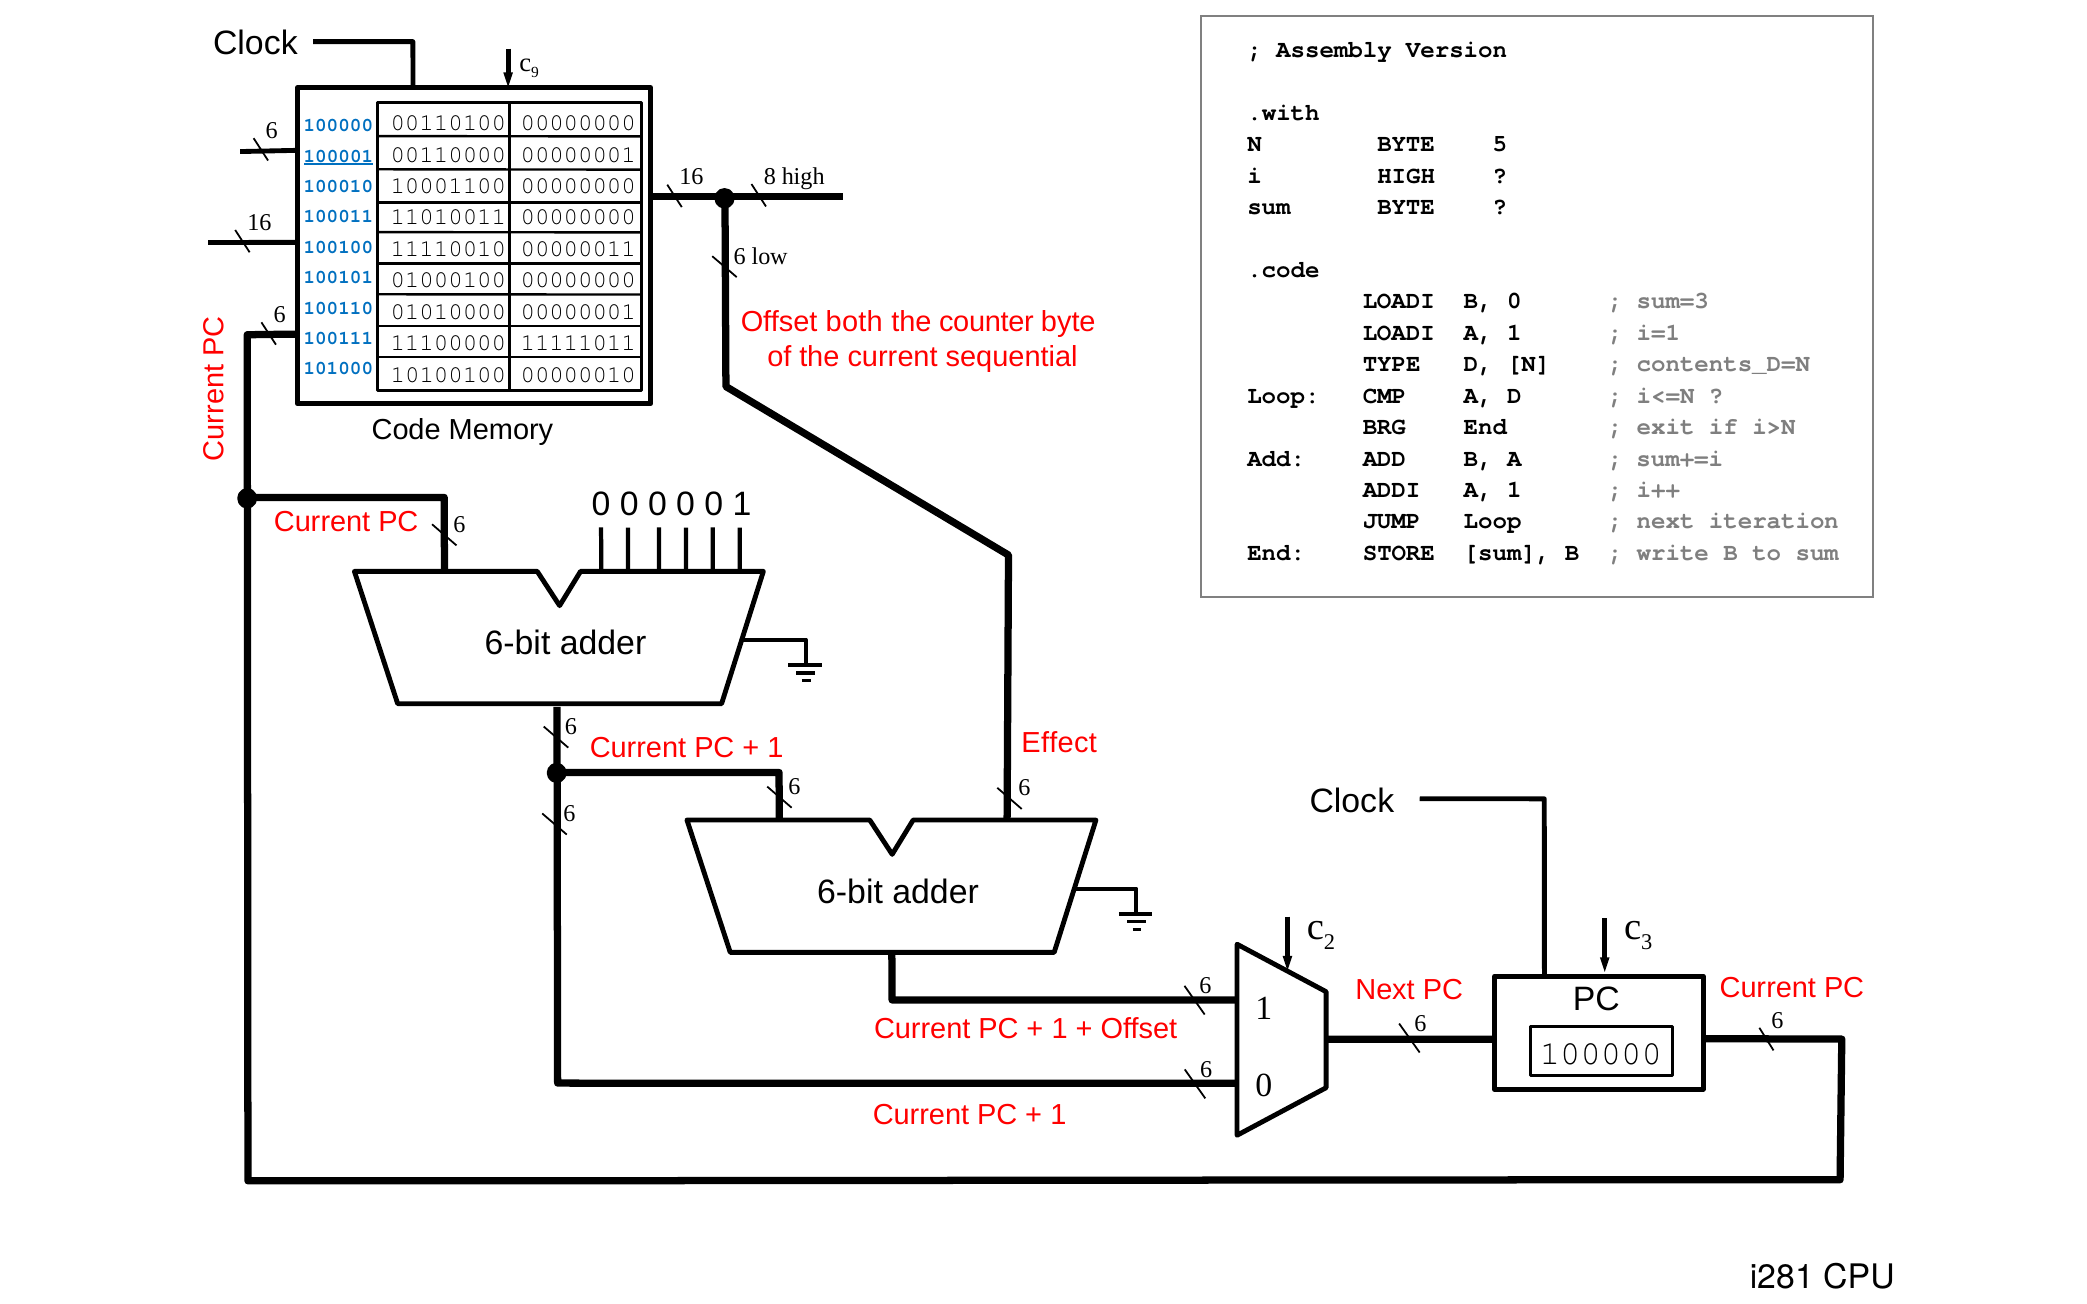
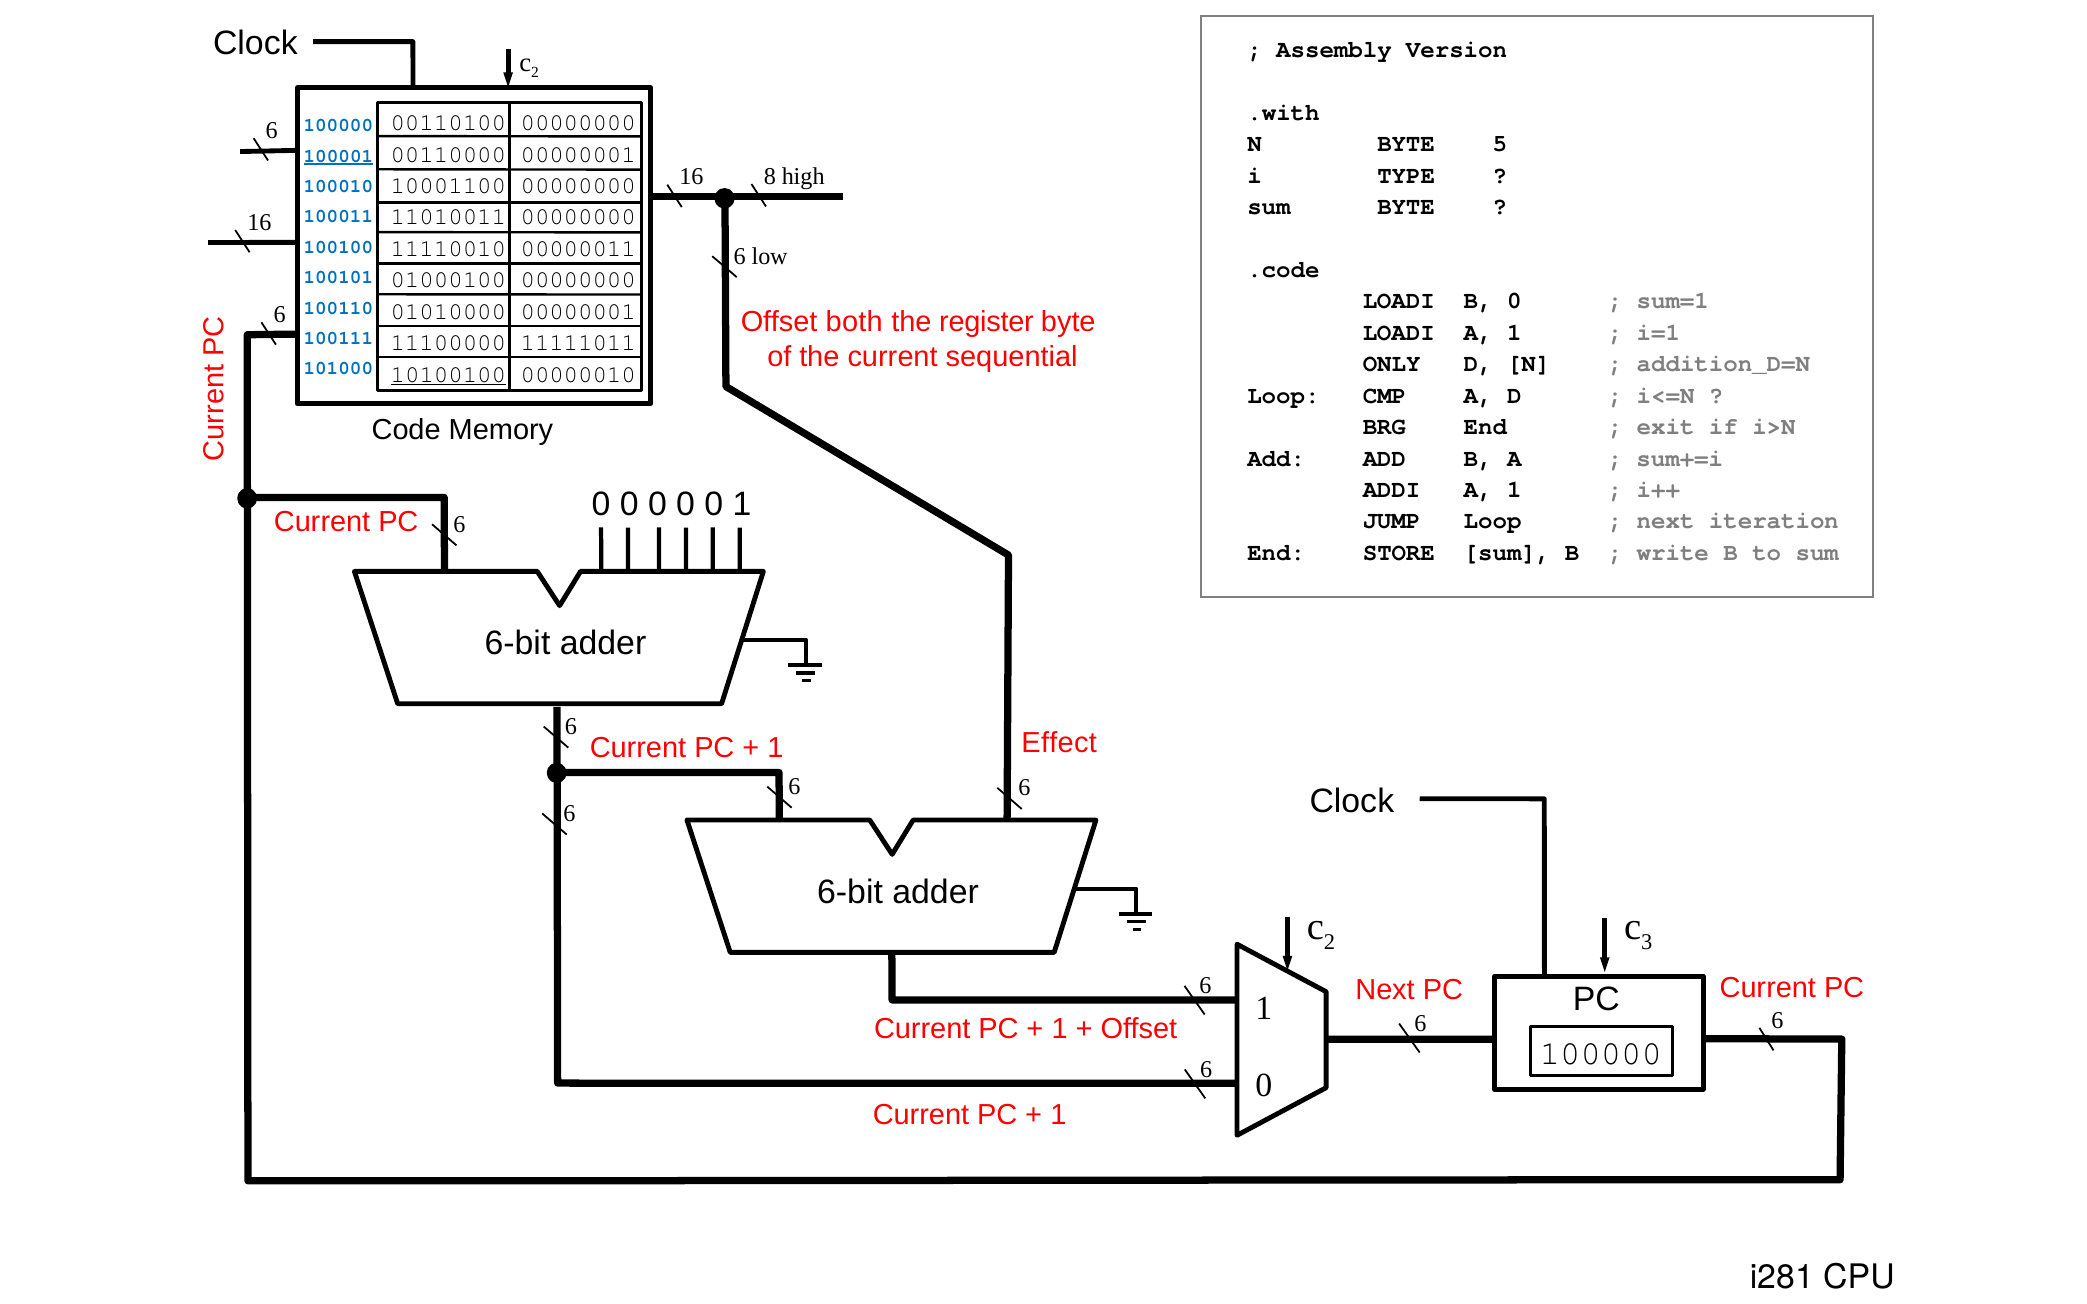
9: 9 -> 2 (535, 73)
i HIGH: HIGH -> TYPE (1406, 175)
sum=3: sum=3 -> sum=1 (1673, 301)
counter: counter -> register (986, 322)
TYPE: TYPE -> ONLY (1392, 364)
contents_D=N: contents_D=N -> addition_D=N (1723, 364)
10100100 underline: none -> present (448, 374)
